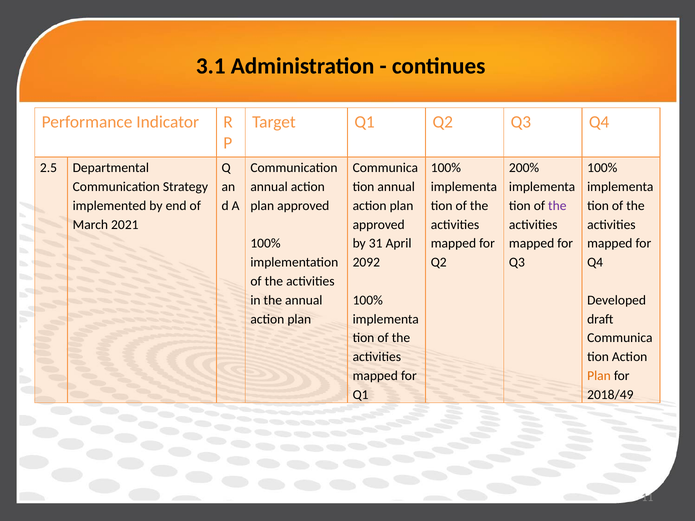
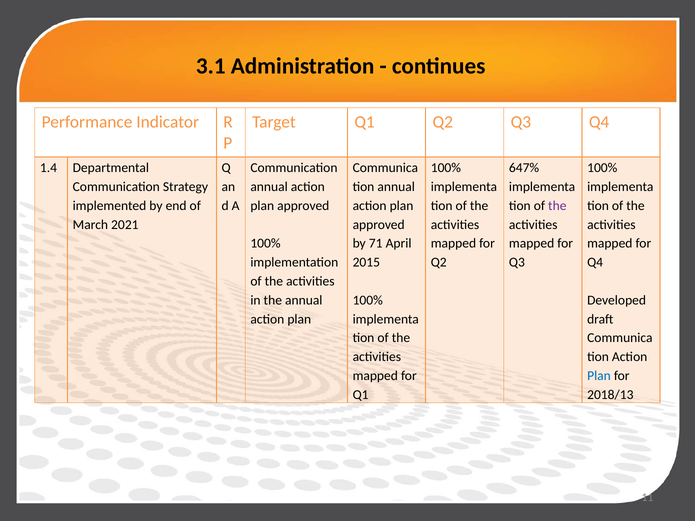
2.5: 2.5 -> 1.4 (48, 168)
200%: 200% -> 647% (524, 168)
31: 31 -> 71 (376, 244)
2092: 2092 -> 2015 (366, 263)
Plan colour: orange -> blue (599, 376)
2018/49: 2018/49 -> 2018/13 (610, 395)
